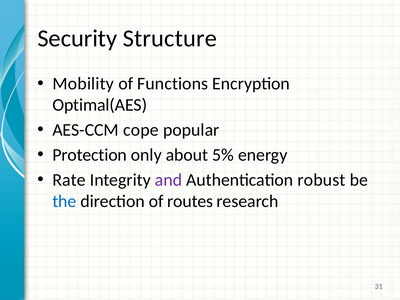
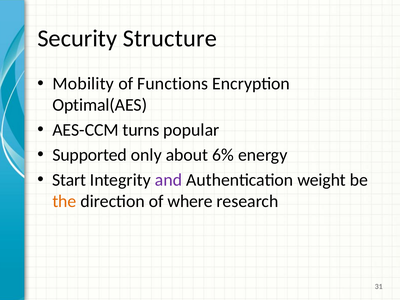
cope: cope -> turns (141, 130)
Protection: Protection -> Supported (90, 155)
5%: 5% -> 6% (223, 155)
Rate: Rate -> Start (69, 180)
robust: robust -> weight (322, 180)
the colour: blue -> orange (64, 201)
routes: routes -> where (190, 201)
